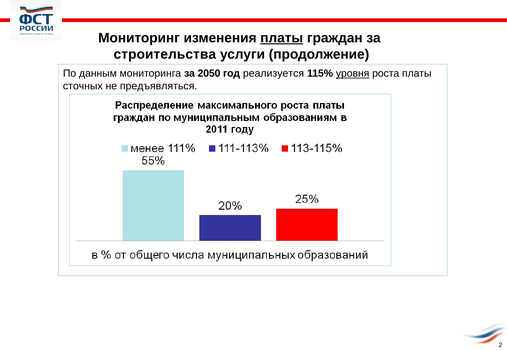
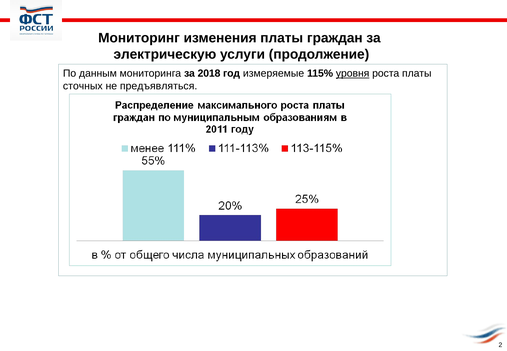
платы underline: present -> none (282, 38)
строительства: строительства -> электрическую (165, 54)
2050: 2050 -> 2018 (209, 73)
реализуется: реализуется -> измеряемые (274, 73)
